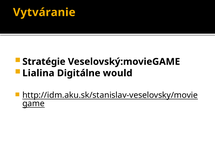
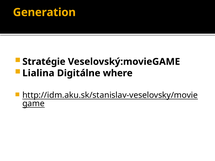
Vytváranie: Vytváranie -> Generation (44, 12)
would: would -> where (118, 73)
